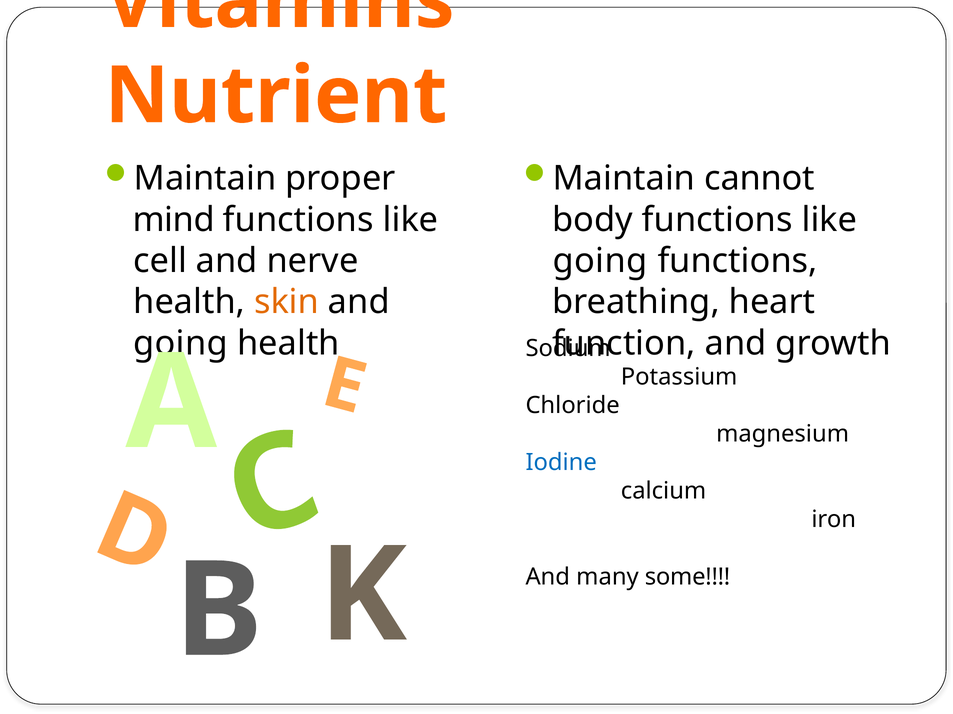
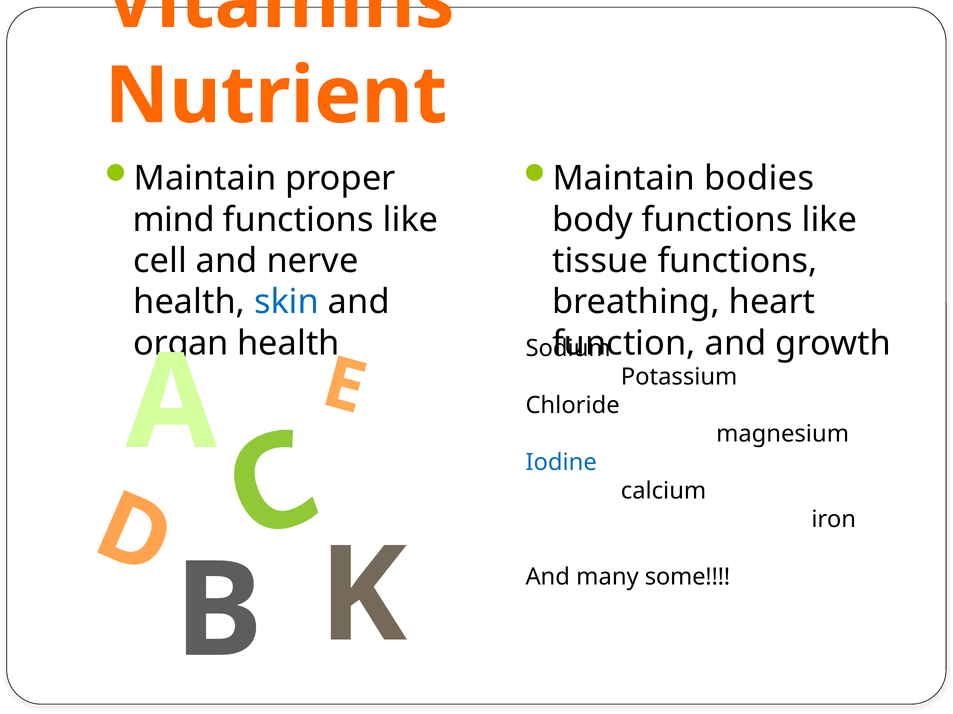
cannot: cannot -> bodies (759, 179)
going: going -> tissue (600, 261)
skin colour: orange -> blue (287, 302)
going: going -> organ (181, 344)
